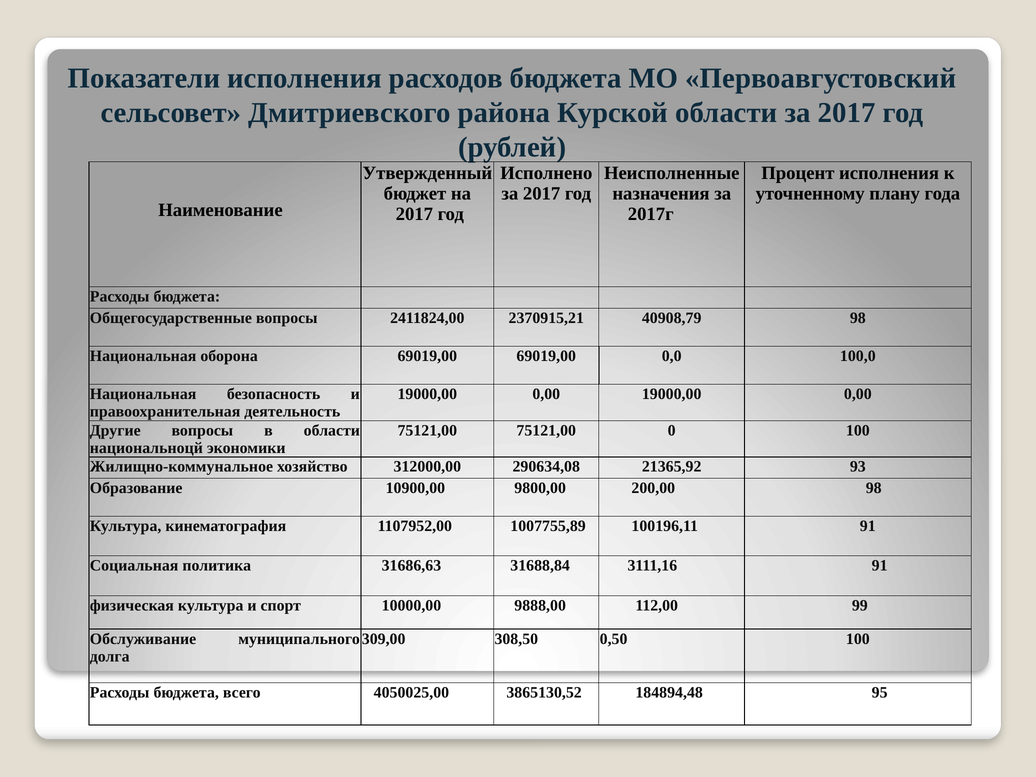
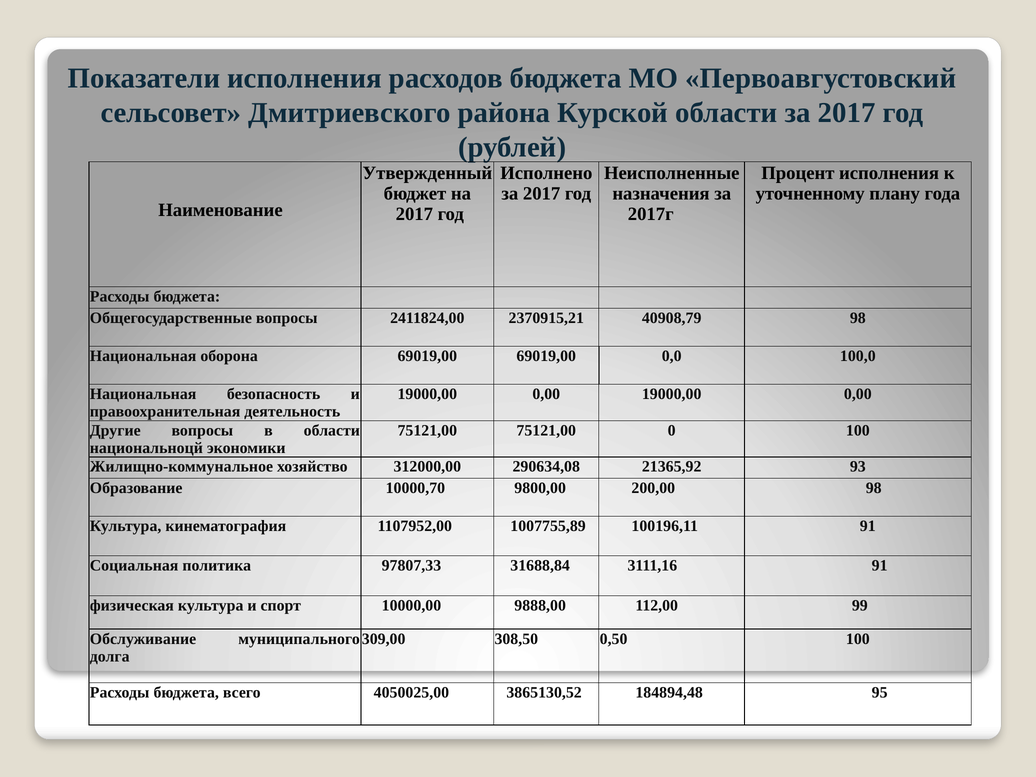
10900,00: 10900,00 -> 10000,70 (415, 488)
31686,63: 31686,63 -> 97807,33 (411, 565)
